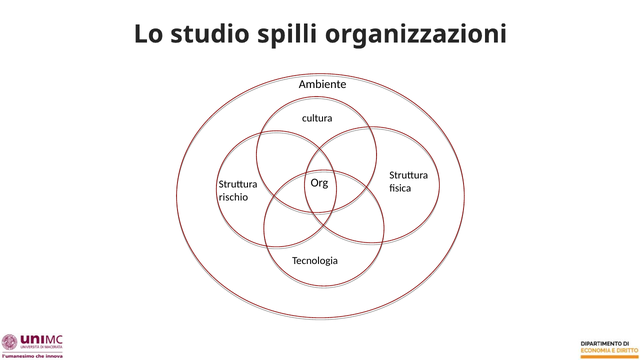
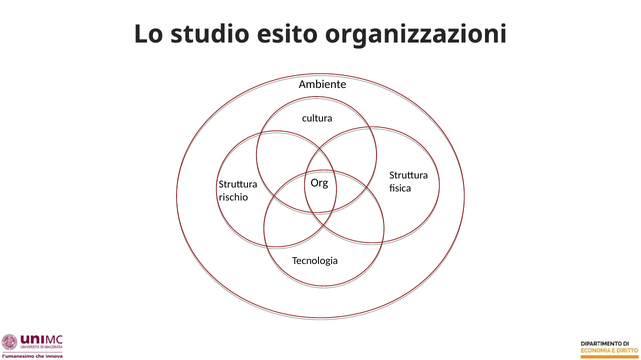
spilli: spilli -> esito (287, 34)
